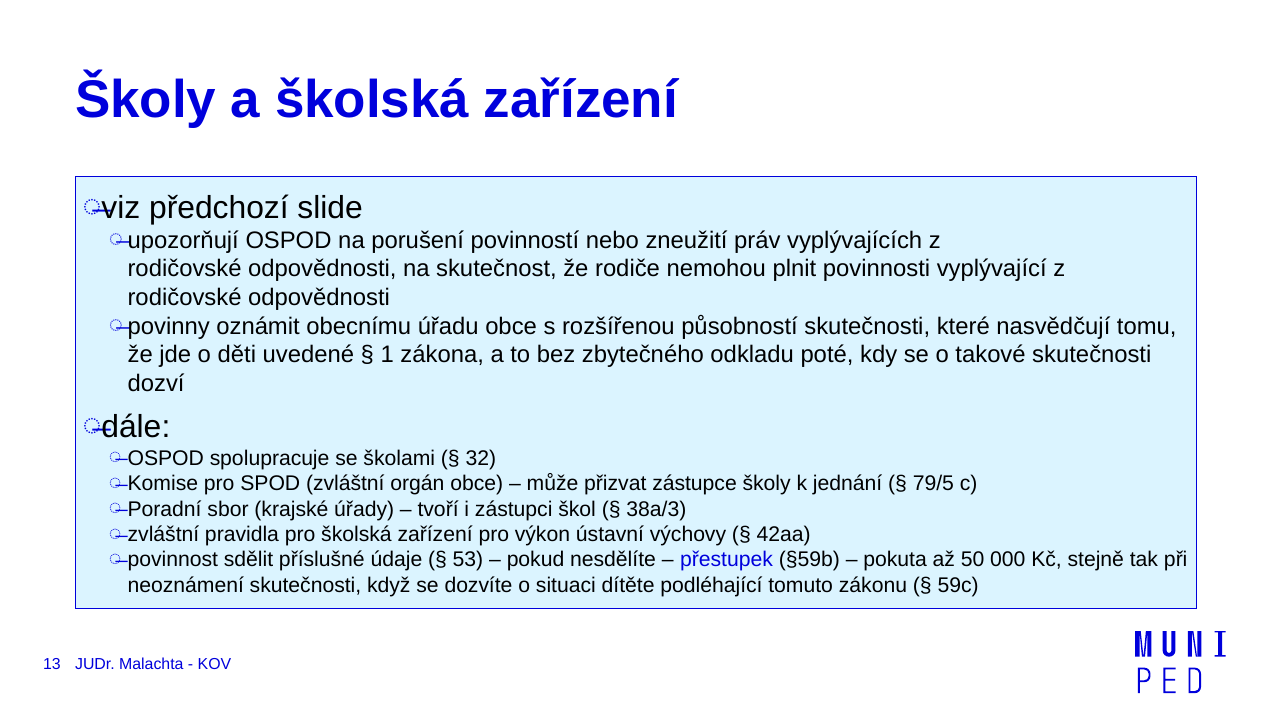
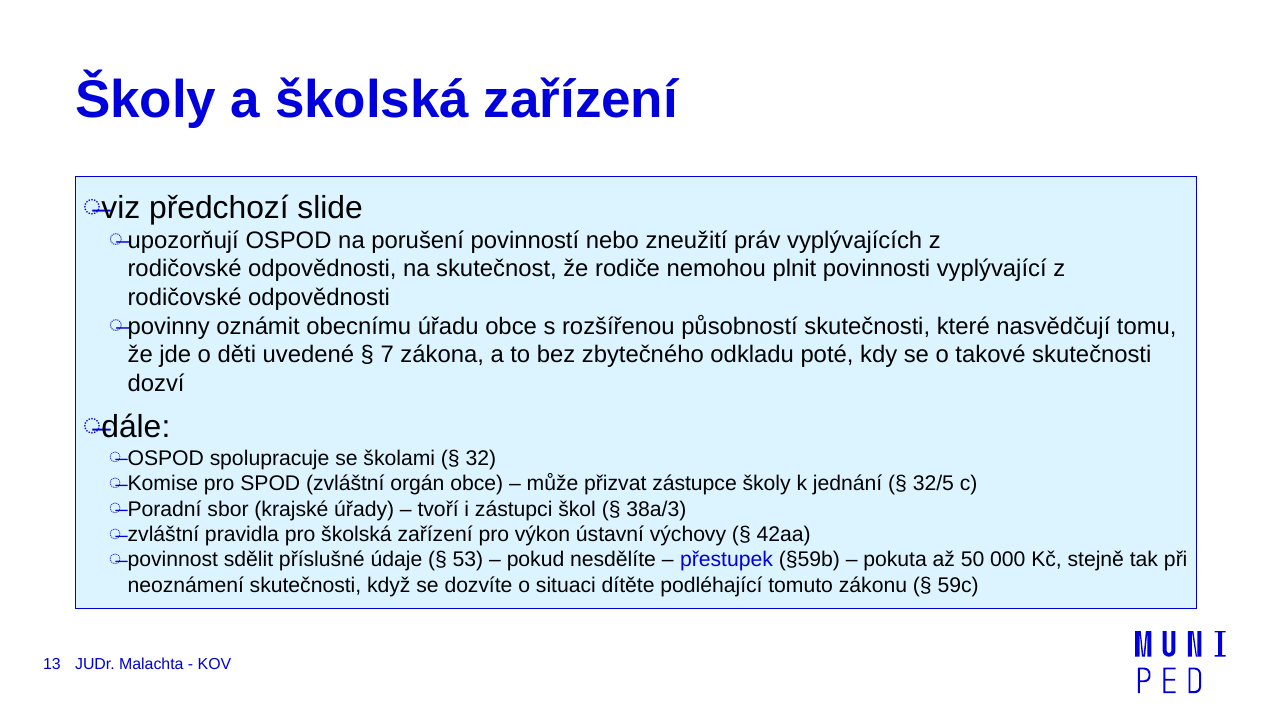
1: 1 -> 7 (387, 355)
79/5: 79/5 -> 32/5 (933, 483)
